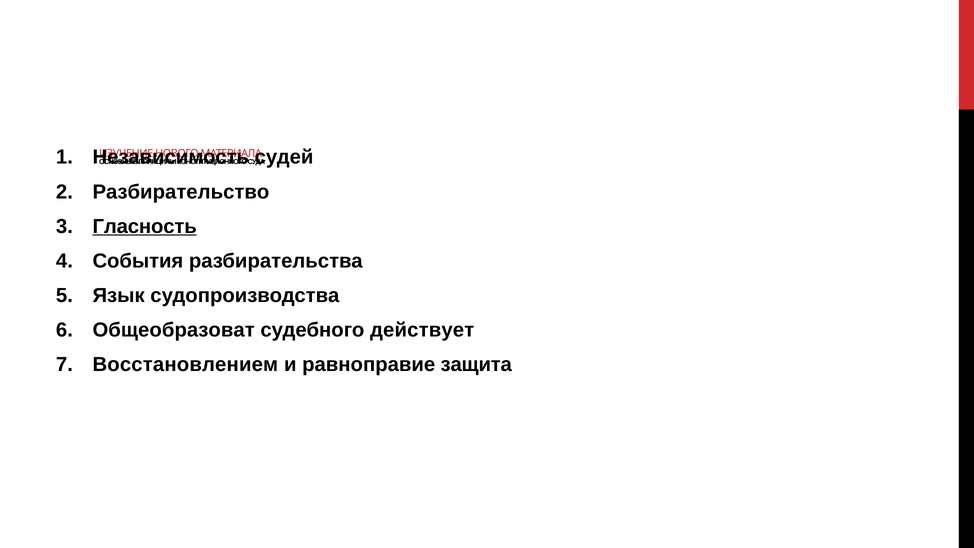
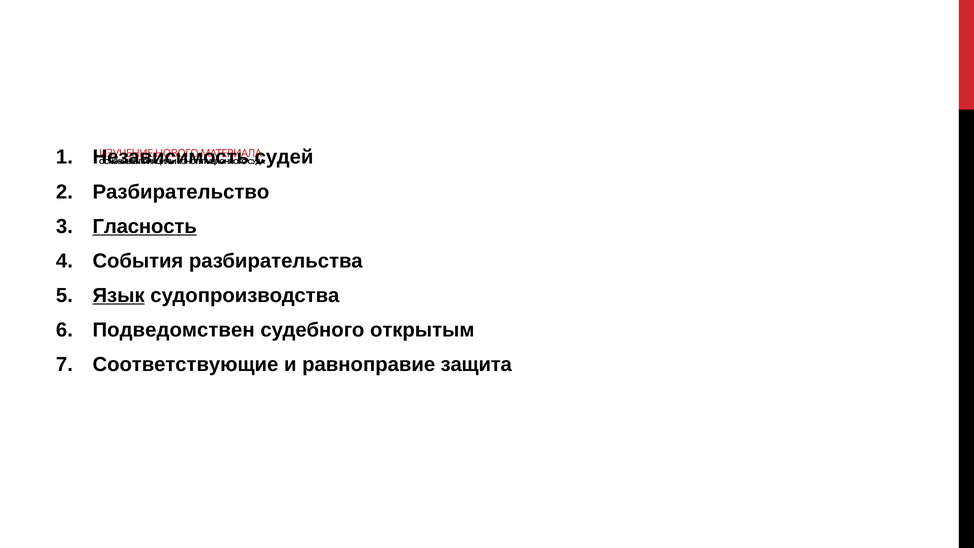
Язык underline: none -> present (119, 295)
Общеобразоват: Общеобразоват -> Подведомствен (174, 330)
действует: действует -> открытым (422, 330)
Восстановлением: Восстановлением -> Соответствующие (185, 364)
